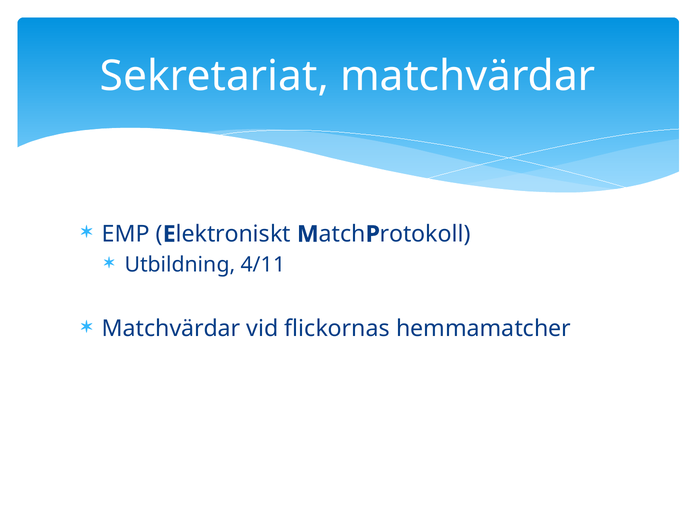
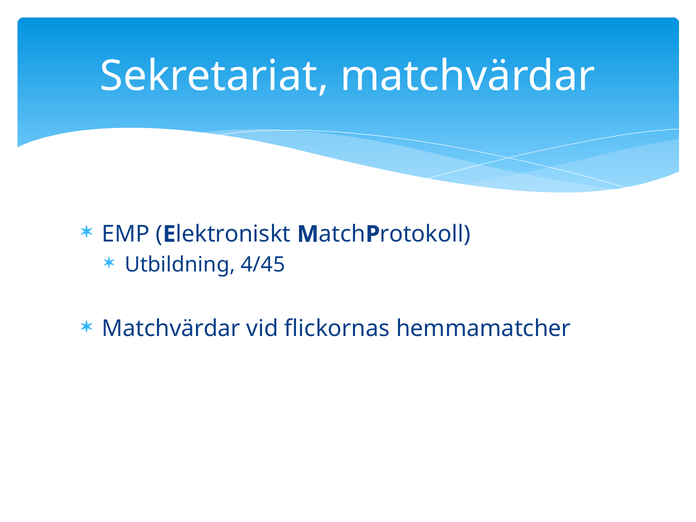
4/11: 4/11 -> 4/45 (263, 265)
